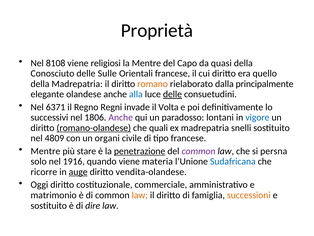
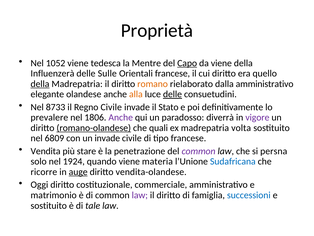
8108: 8108 -> 1052 (56, 63)
religiosi: religiosi -> tedesca (106, 63)
Capo underline: none -> present (187, 63)
da quasi: quasi -> viene (221, 63)
Conosciuto: Conosciuto -> Influenzerà (52, 73)
della underline: none -> present (40, 84)
dalla principalmente: principalmente -> amministrativo (265, 84)
alla colour: blue -> orange (136, 94)
6371: 6371 -> 8733 (56, 107)
Regno Regni: Regni -> Civile (111, 107)
Volta: Volta -> Stato (168, 107)
successivi: successivi -> prevalere (49, 117)
lontani: lontani -> diverrà (220, 117)
vigore colour: blue -> purple (257, 117)
snelli: snelli -> volta (241, 128)
4809: 4809 -> 6809 (54, 138)
un organi: organi -> invade (107, 138)
Mentre: Mentre -> Vendita (46, 151)
penetrazione underline: present -> none (140, 151)
1916: 1916 -> 1924 (74, 161)
law colour: orange -> purple (140, 195)
successioni colour: orange -> blue (249, 195)
dire: dire -> tale (93, 205)
